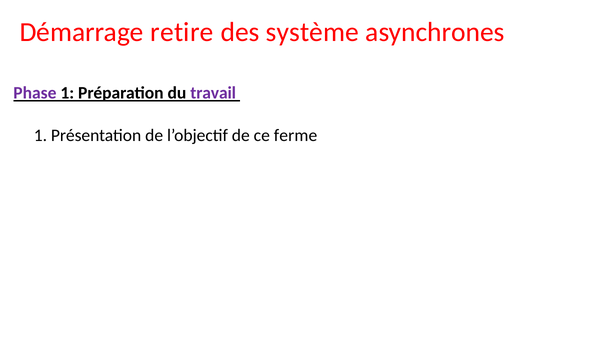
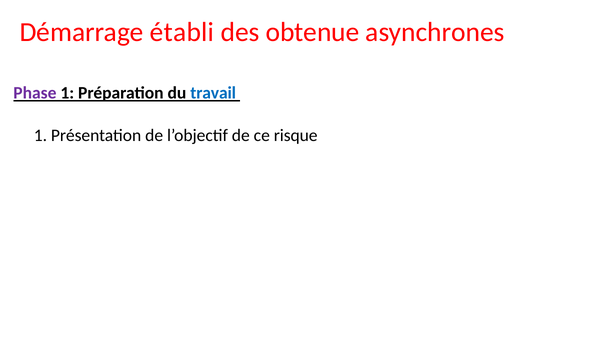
retire: retire -> établi (182, 32)
système: système -> obtenue (313, 32)
travail colour: purple -> blue (213, 93)
ferme: ferme -> risque (296, 136)
